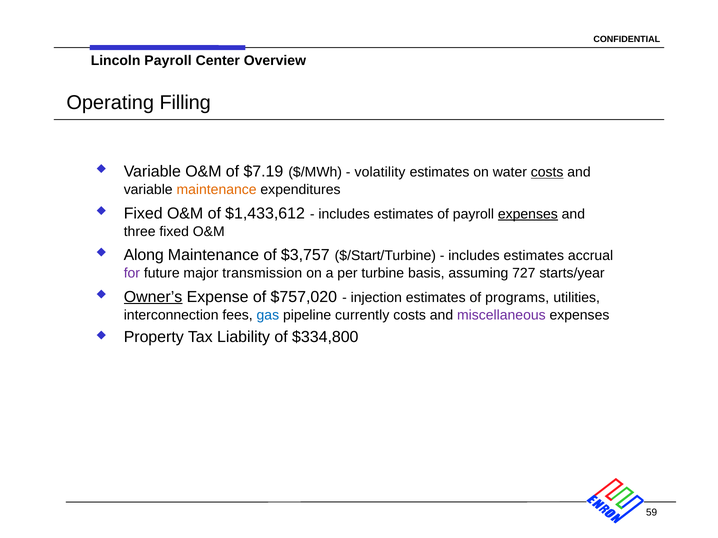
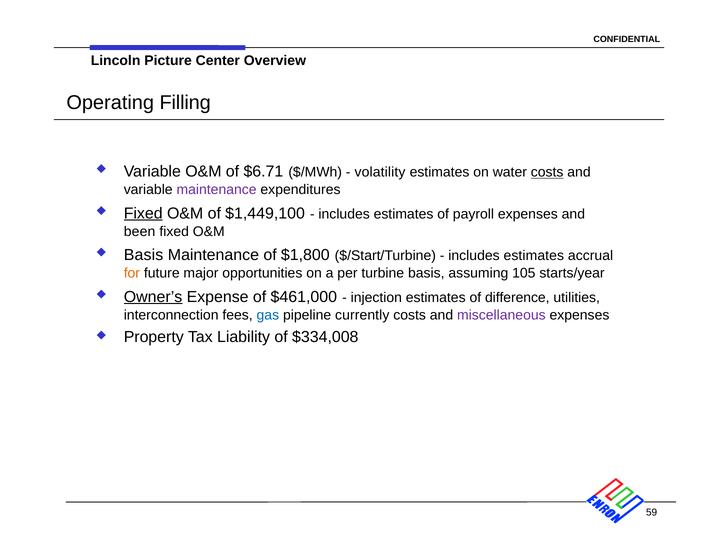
Lincoln Payroll: Payroll -> Picture (168, 61)
$7.19: $7.19 -> $6.71 (263, 172)
maintenance colour: orange -> purple (217, 190)
Fixed underline: none -> present (143, 214)
$1,433,612: $1,433,612 -> $1,449,100 (265, 214)
expenses underline: present -> none (528, 214)
three: three -> been (140, 232)
Along: Along -> Basis (144, 255)
$3,757: $3,757 -> $1,800 (305, 255)
for colour: purple -> orange (132, 274)
transmission: transmission -> opportunities (262, 274)
727: 727 -> 105 (524, 274)
$757,020: $757,020 -> $461,000 (304, 297)
programs: programs -> difference (517, 298)
$334,800: $334,800 -> $334,008 (325, 337)
